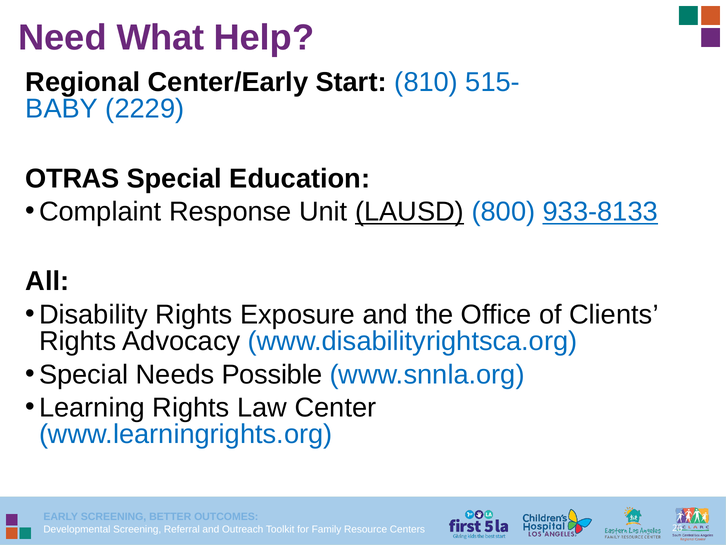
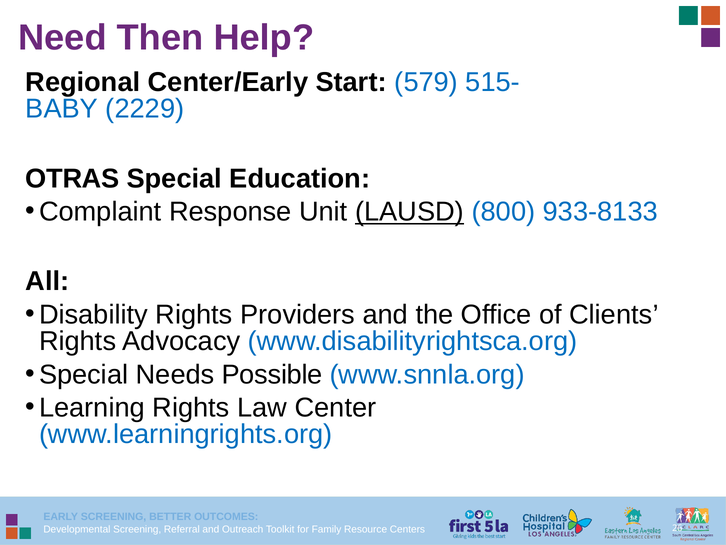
What: What -> Then (160, 38)
810: 810 -> 579 (426, 82)
933-8133 underline: present -> none (600, 212)
Exposure: Exposure -> Providers (298, 314)
